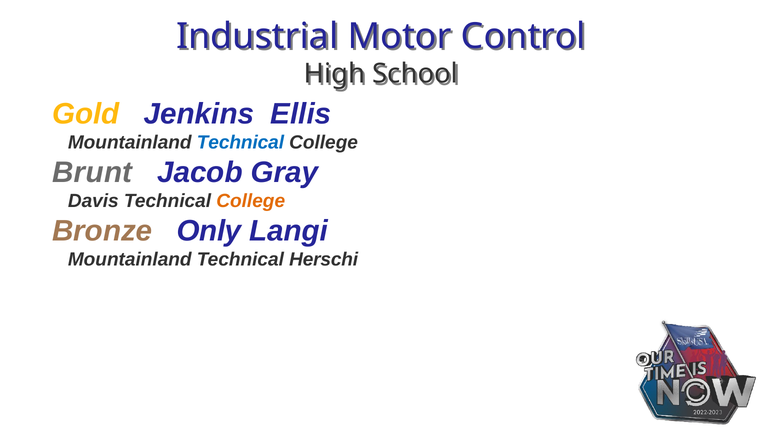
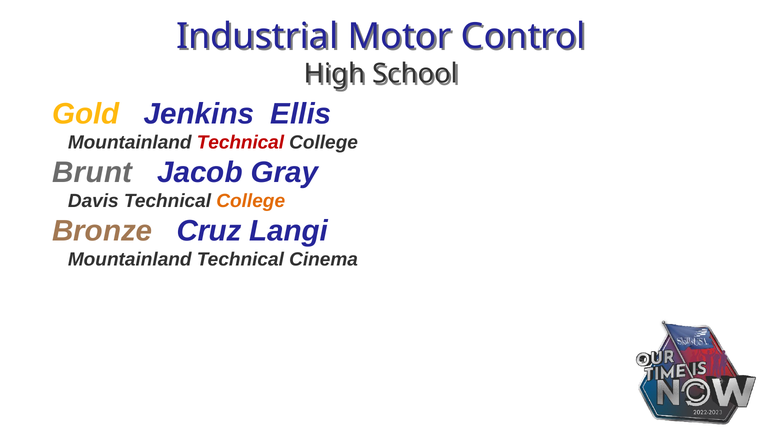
Technical colour: blue -> red (240, 142)
Only: Only -> Cruz (209, 231)
Herschi: Herschi -> Cinema (324, 259)
